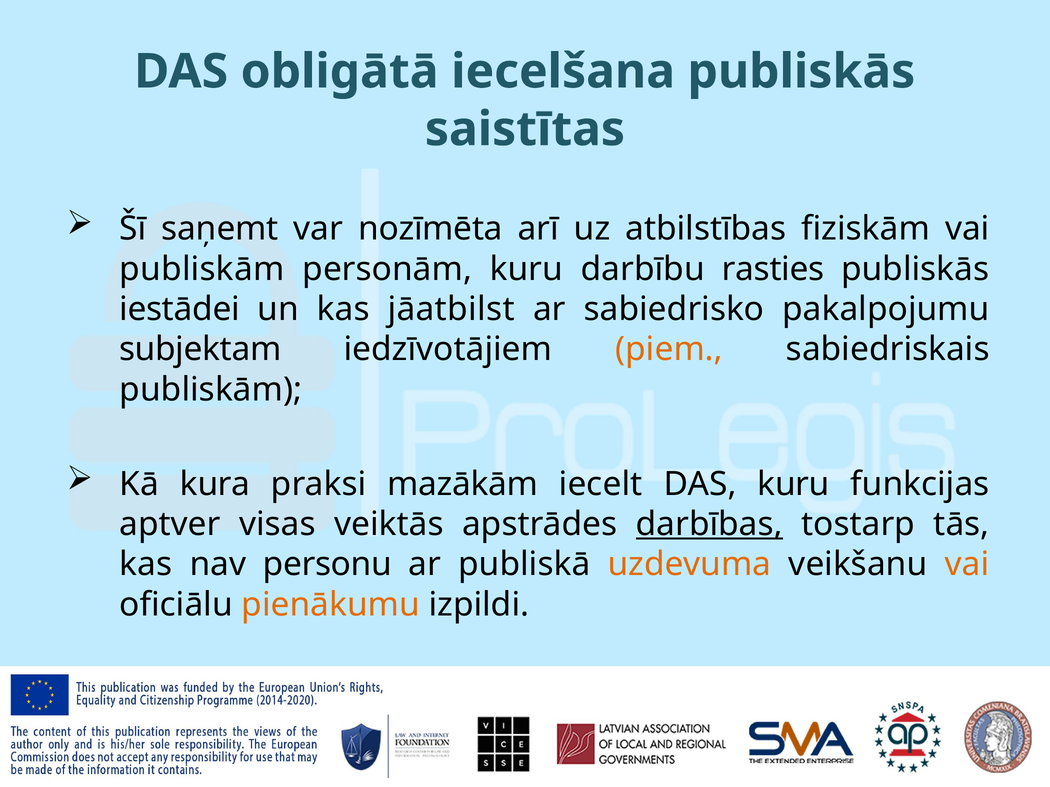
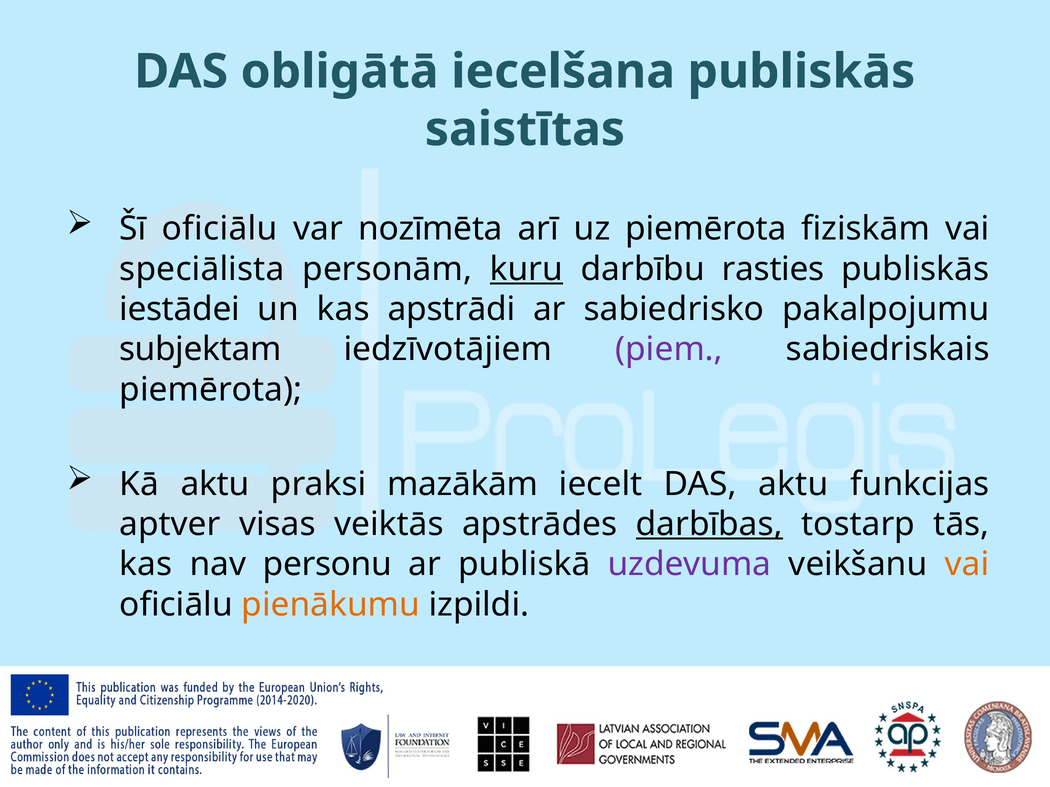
Šī saņemt: saņemt -> oficiālu (220, 229)
uz atbilstības: atbilstības -> piemērota (706, 229)
publiskām: publiskām -> speciālista (202, 269)
kuru underline: none -> present (526, 269)
jāatbilst: jāatbilst -> apstrādi (451, 309)
piem colour: orange -> purple (669, 350)
publiskām: publiskām -> piemērota (211, 390)
Kā kura: kura -> aktu (215, 484)
DAS kuru: kuru -> aktu (793, 484)
uzdevuma colour: orange -> purple (689, 565)
